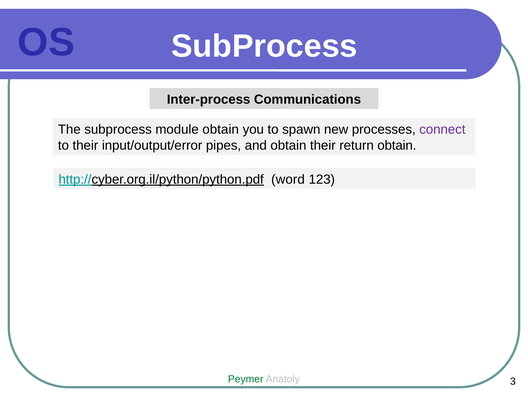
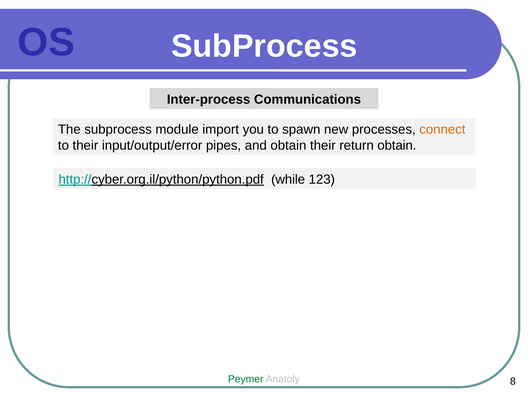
module obtain: obtain -> import (221, 130)
connect colour: purple -> orange (442, 130)
word: word -> while (288, 179)
3: 3 -> 8 (513, 382)
